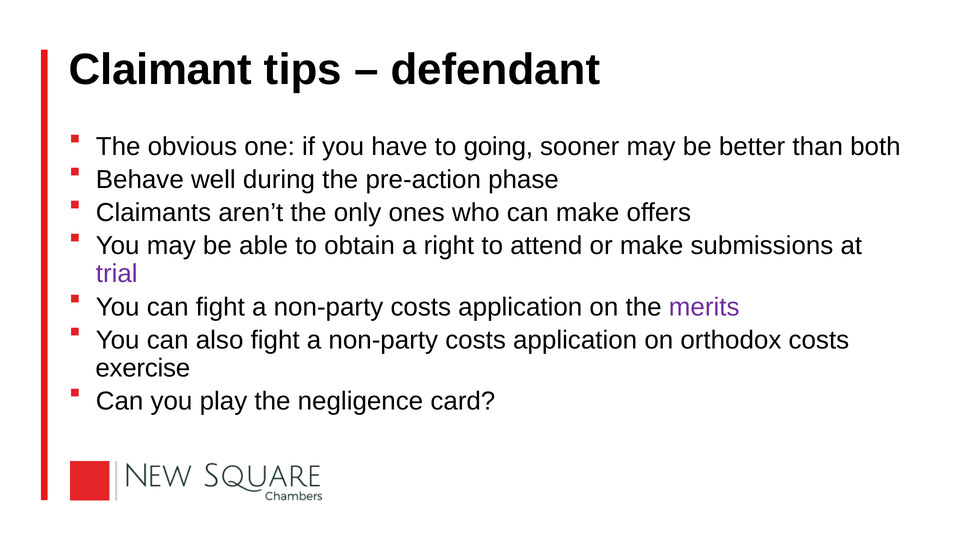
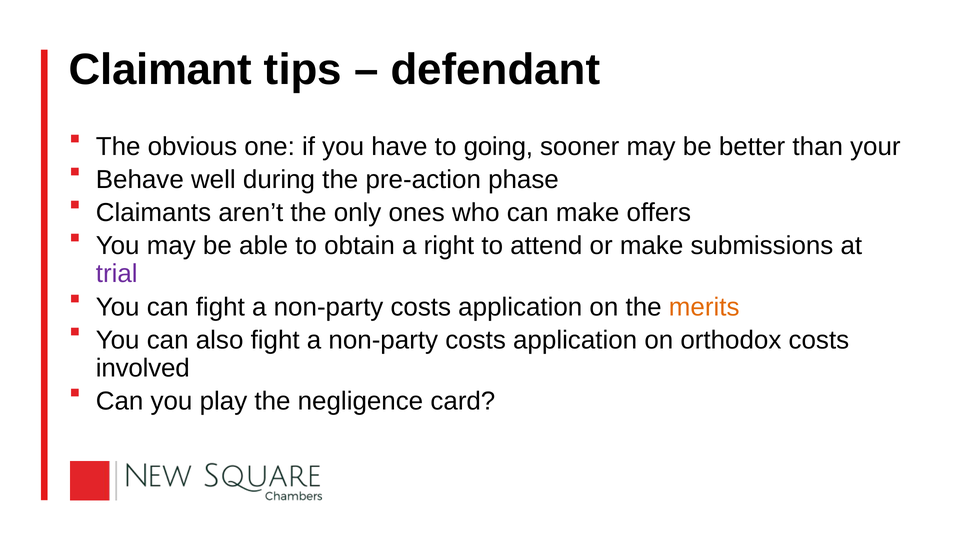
both: both -> your (875, 147)
merits colour: purple -> orange (704, 307)
exercise: exercise -> involved (143, 368)
